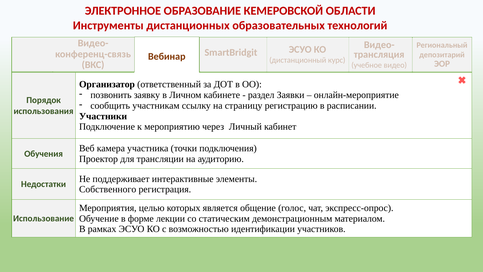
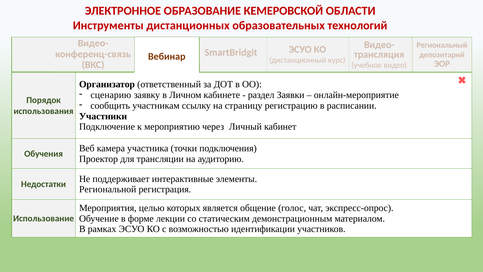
позвонить: позвонить -> сценарию (111, 95)
Собственного: Собственного -> Региональной (108, 189)
